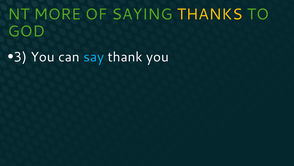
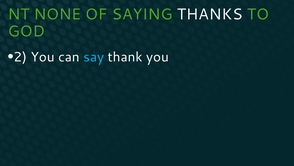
MORE: MORE -> NONE (57, 14)
THANKS colour: yellow -> white (210, 14)
3: 3 -> 2 (20, 57)
